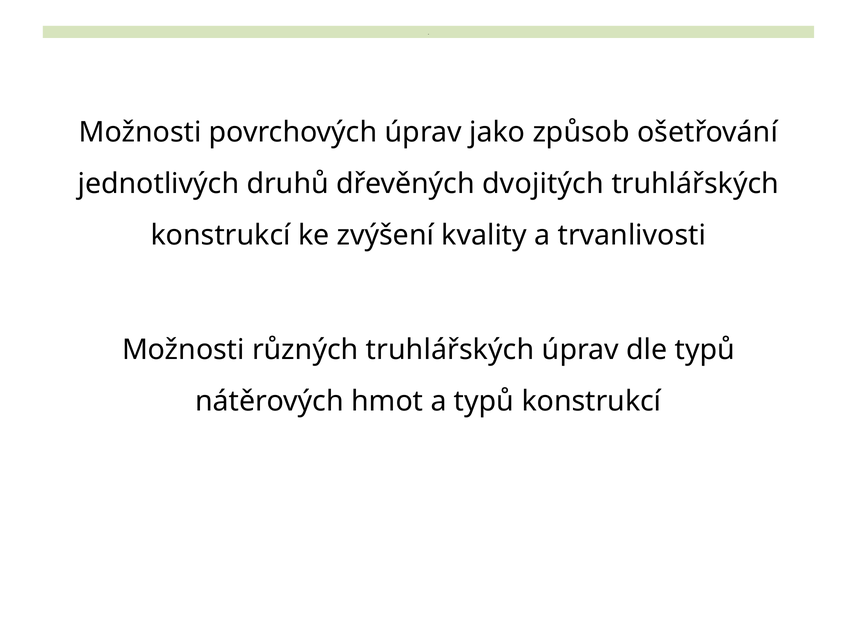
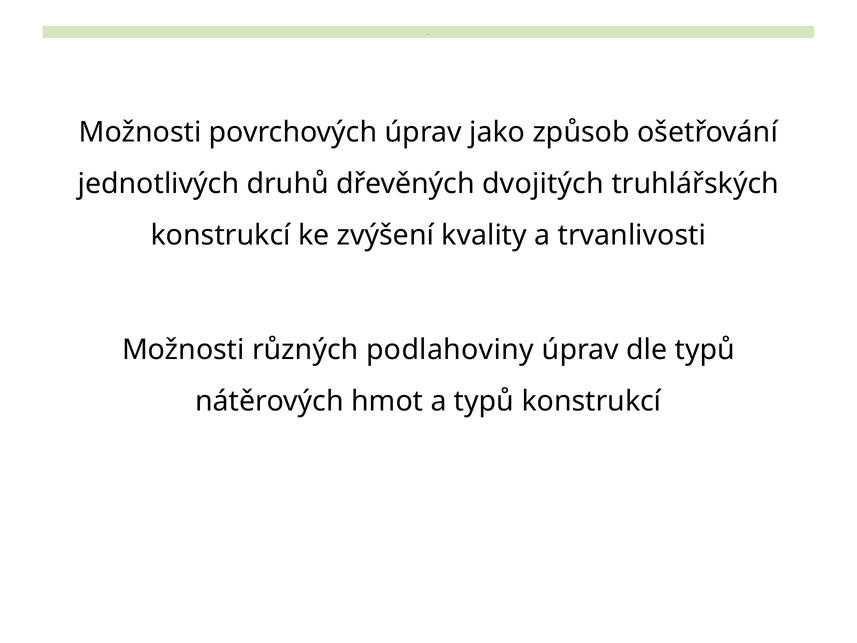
různých truhlářských: truhlářských -> podlahoviny (450, 350)
